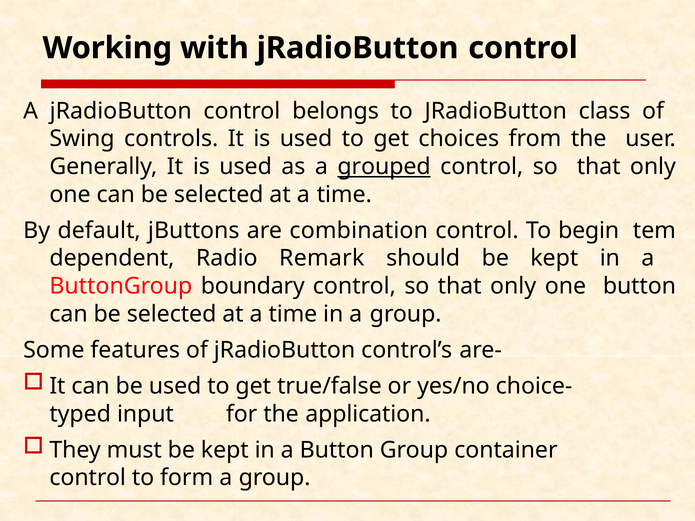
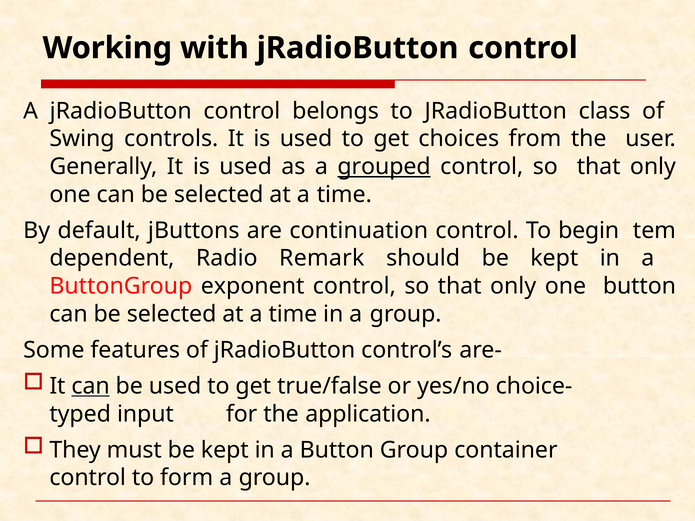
combination: combination -> continuation (359, 231)
boundary: boundary -> exponent (253, 286)
can underline: none -> present (91, 386)
